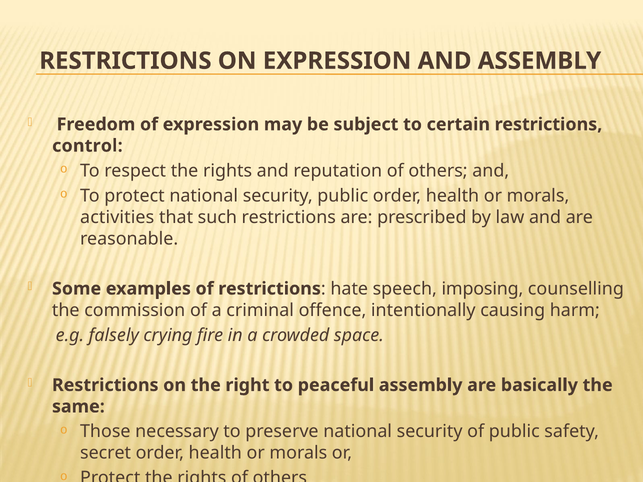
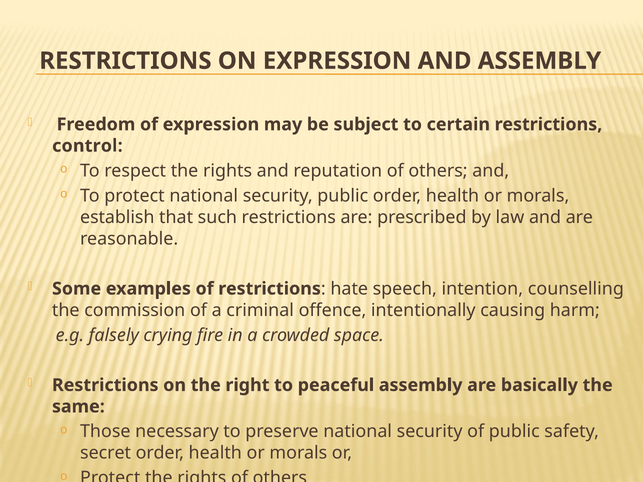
activities: activities -> establish (117, 217)
imposing: imposing -> intention (482, 289)
